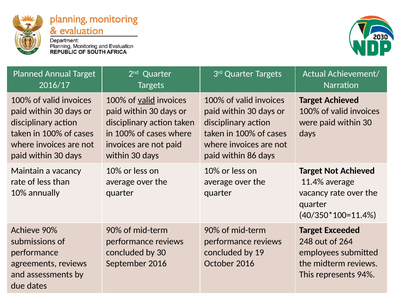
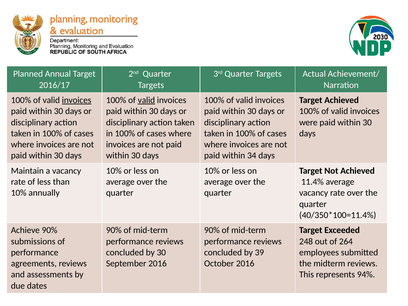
invoices underline: none -> present (77, 100)
86: 86 -> 34 (252, 156)
19: 19 -> 39 (259, 252)
